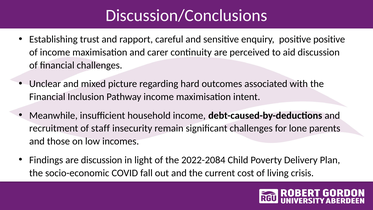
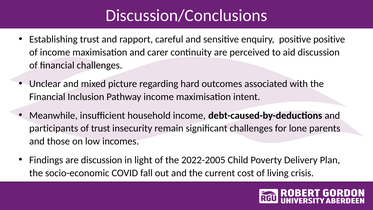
recruitment: recruitment -> participants (54, 128)
of staff: staff -> trust (101, 128)
2022-2084: 2022-2084 -> 2022-2005 (203, 160)
